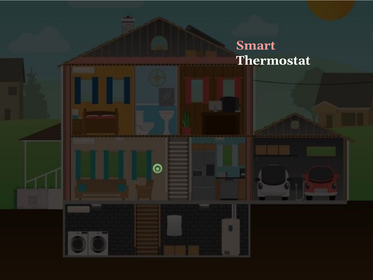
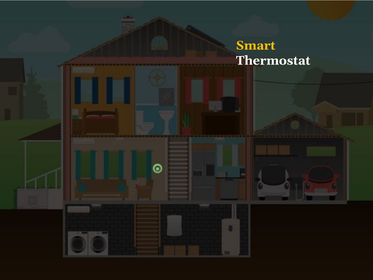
Smart colour: pink -> yellow (256, 45)
